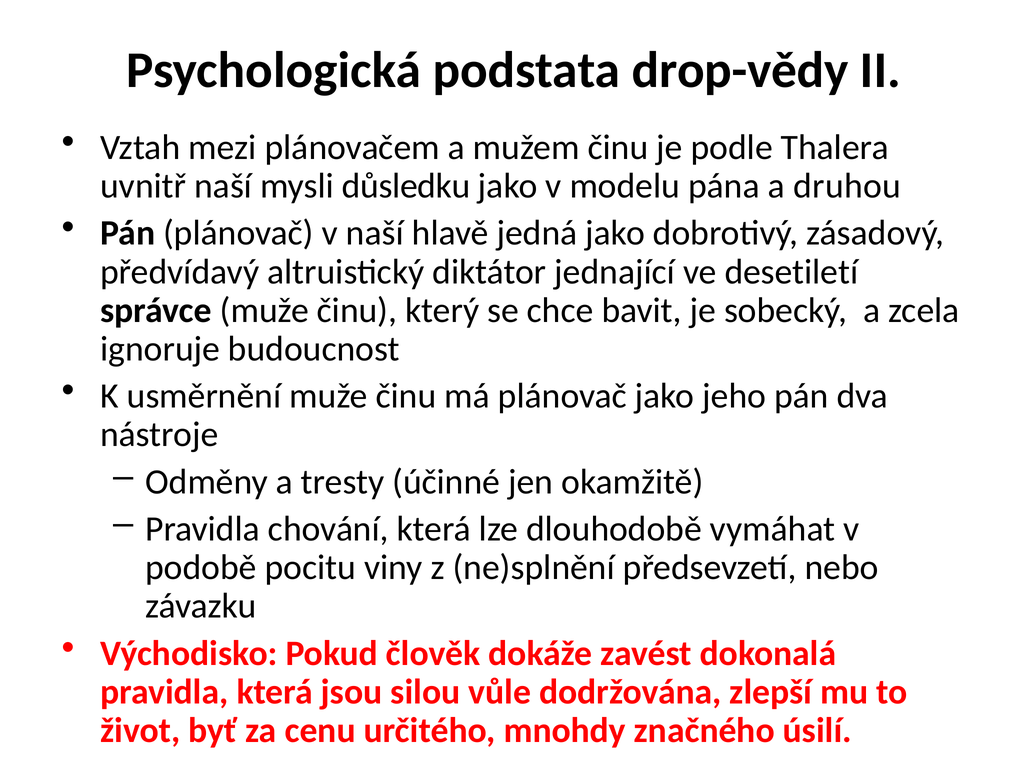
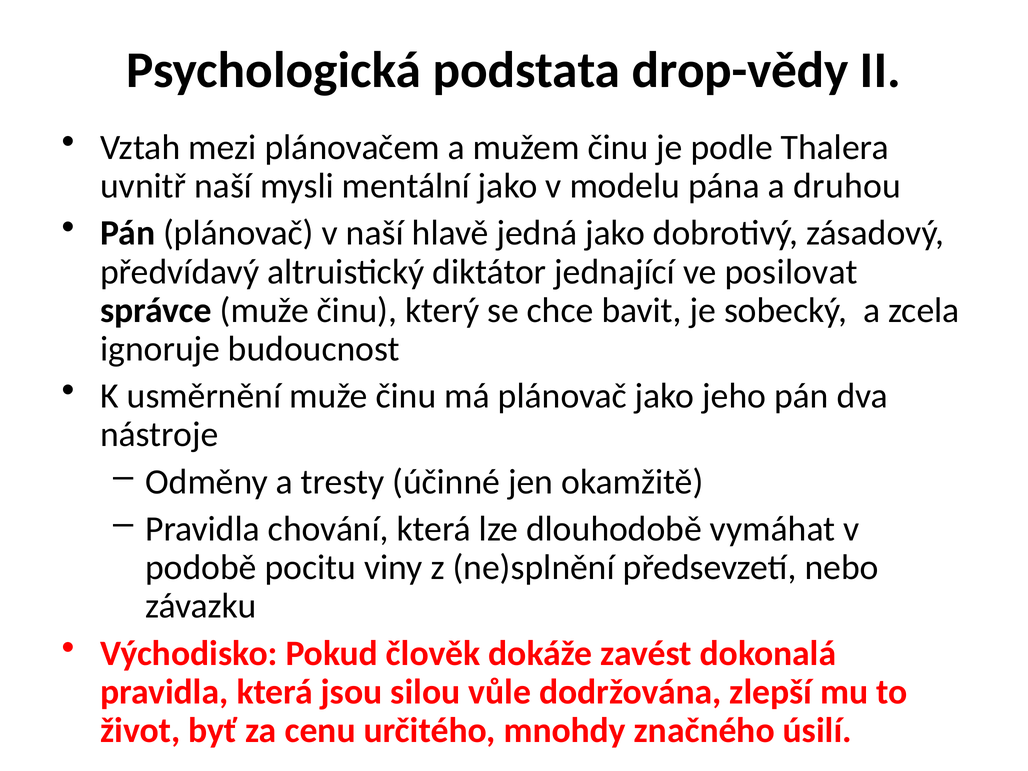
důsledku: důsledku -> mentální (406, 186)
desetiletí: desetiletí -> posilovat (791, 272)
